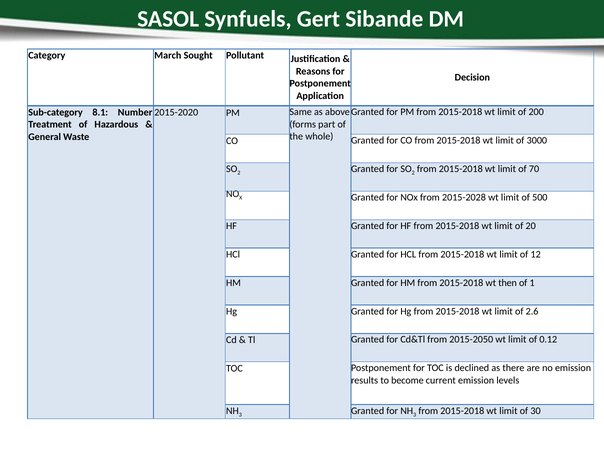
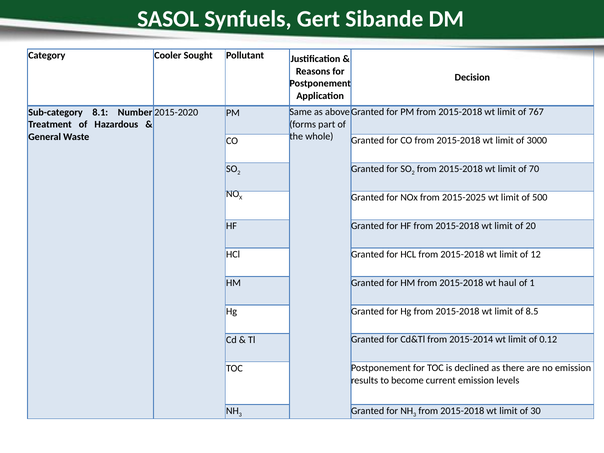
March: March -> Cooler (168, 55)
200: 200 -> 767 (536, 112)
2015-2028: 2015-2028 -> 2015-2025 (464, 197)
then: then -> haul (507, 283)
2.6: 2.6 -> 8.5 (532, 311)
2015-2050: 2015-2050 -> 2015-2014 (471, 340)
